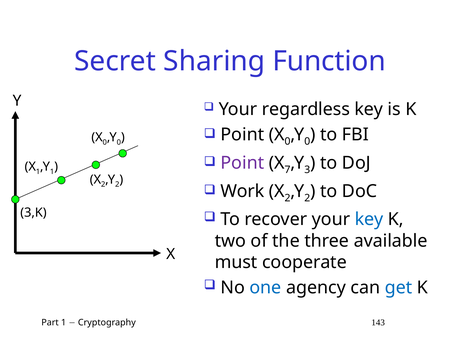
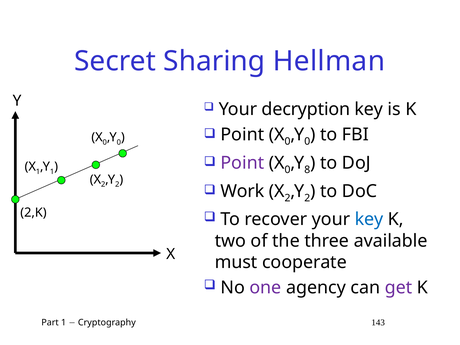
Function: Function -> Hellman (329, 61)
regardless: regardless -> decryption (306, 109)
7: 7 -> 0 (288, 170)
3: 3 -> 8 (307, 170)
3,K: 3,K -> 2,K (33, 213)
one colour: blue -> purple (265, 288)
get colour: blue -> purple (399, 288)
